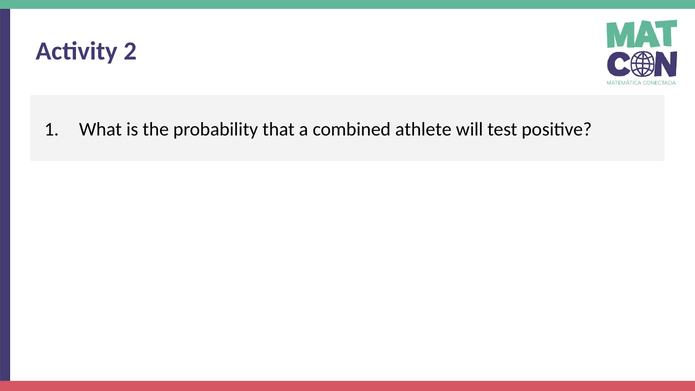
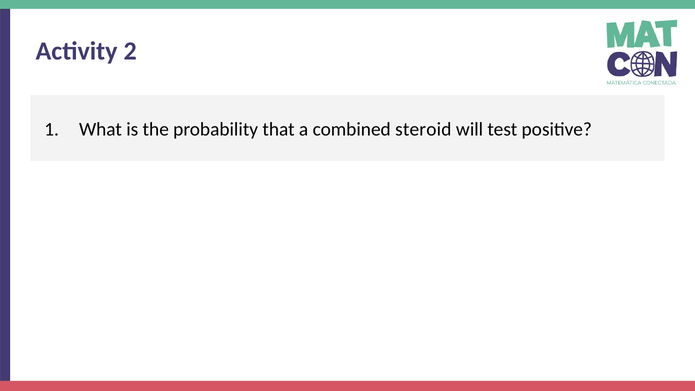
athlete: athlete -> steroid (423, 129)
